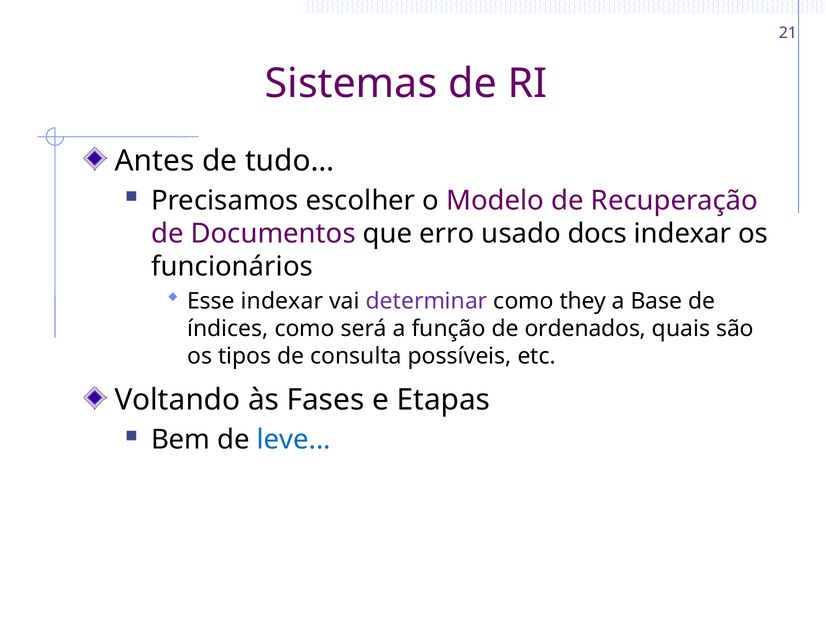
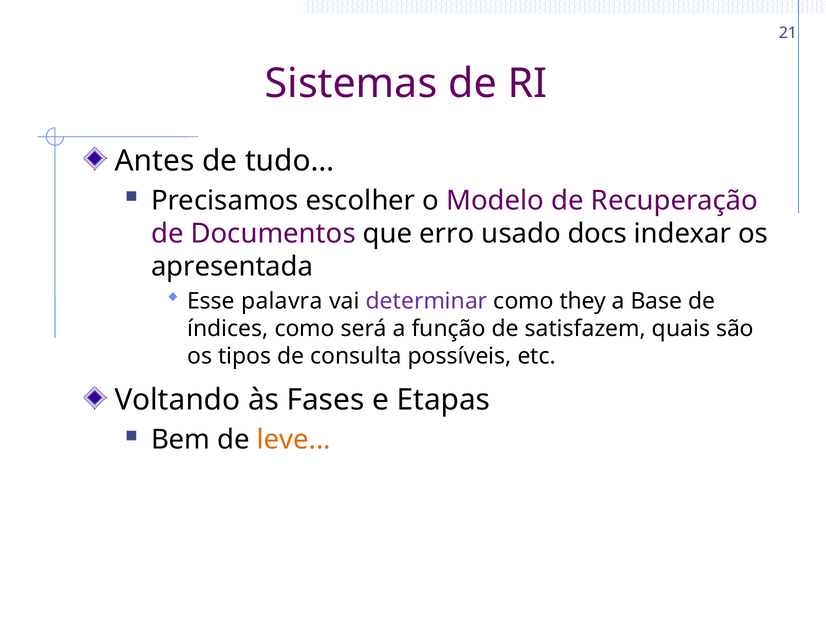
funcionários: funcionários -> apresentada (232, 267)
Esse indexar: indexar -> palavra (282, 301)
ordenados: ordenados -> satisfazem (585, 329)
leve colour: blue -> orange (294, 440)
